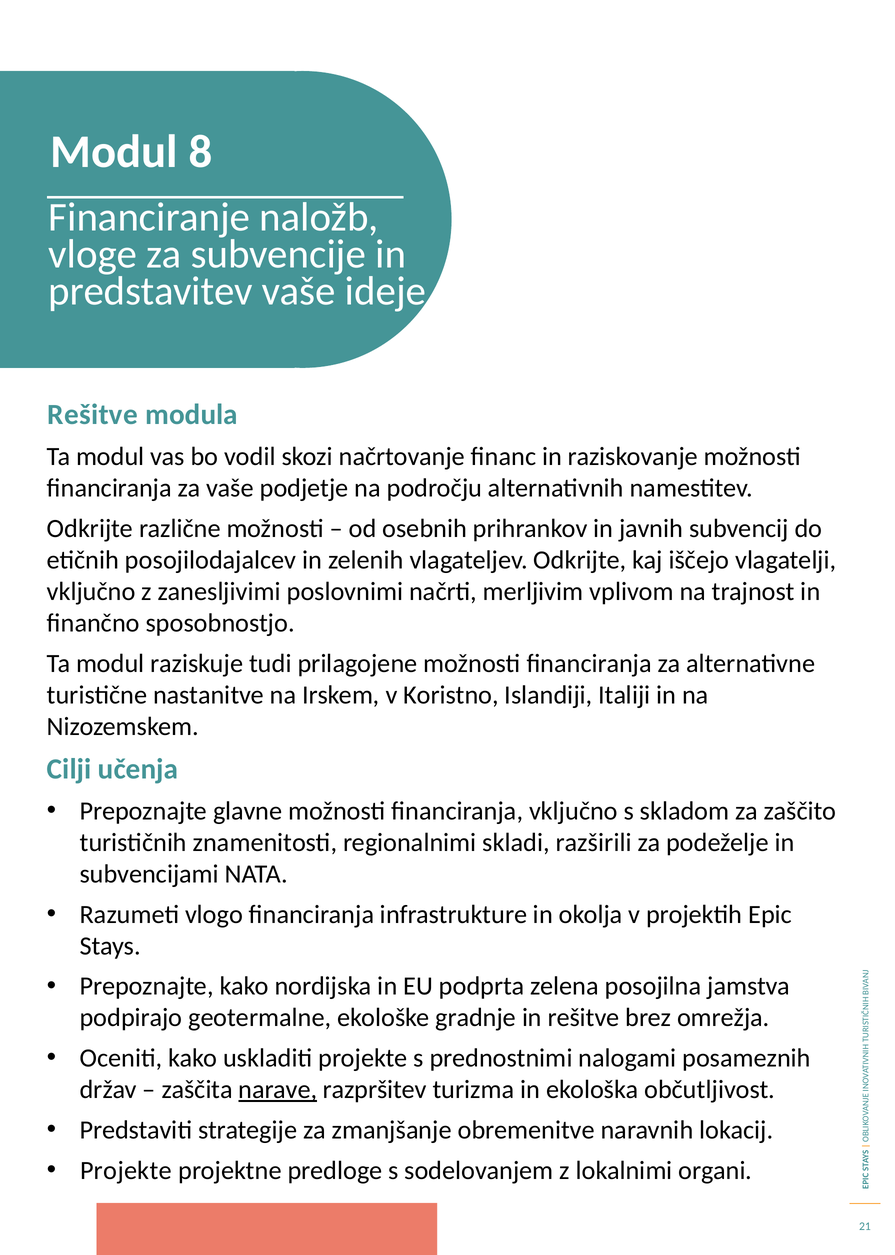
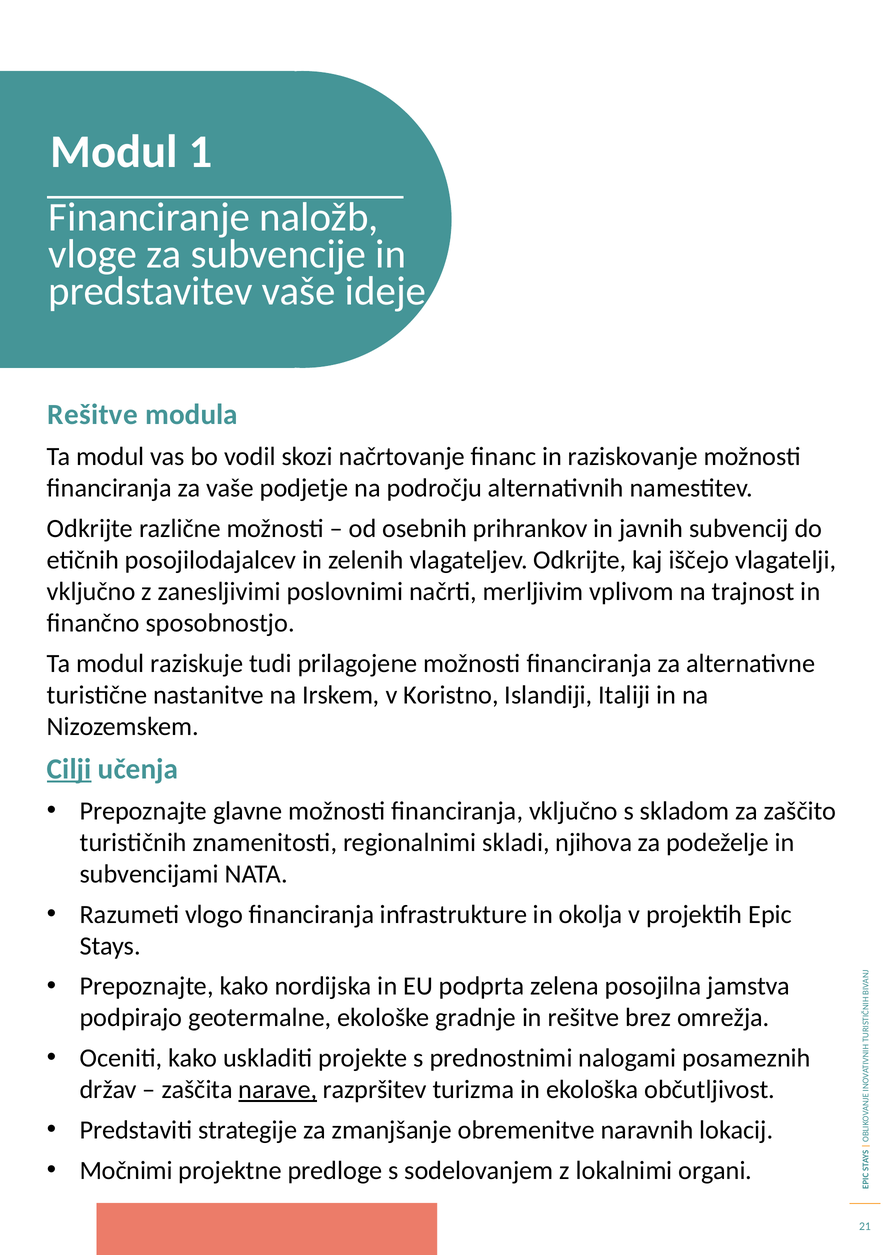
8: 8 -> 1 (200, 152)
Cilji underline: none -> present (69, 769)
razširili: razširili -> njihova (594, 843)
Projekte: Projekte -> Močnimi (126, 1171)
